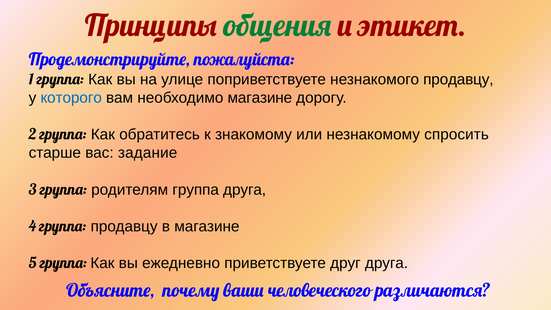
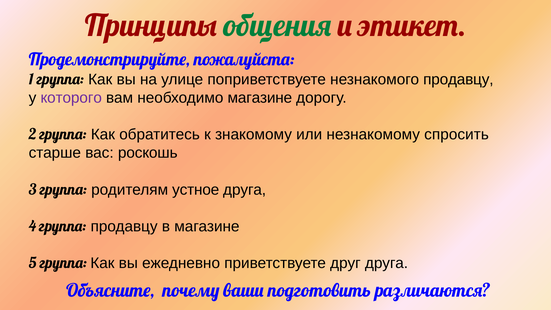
которого colour: blue -> purple (71, 98)
задание: задание -> роскошь (148, 153)
родителям группа: группа -> устное (196, 190)
человеческого: человеческого -> подготовить (319, 291)
